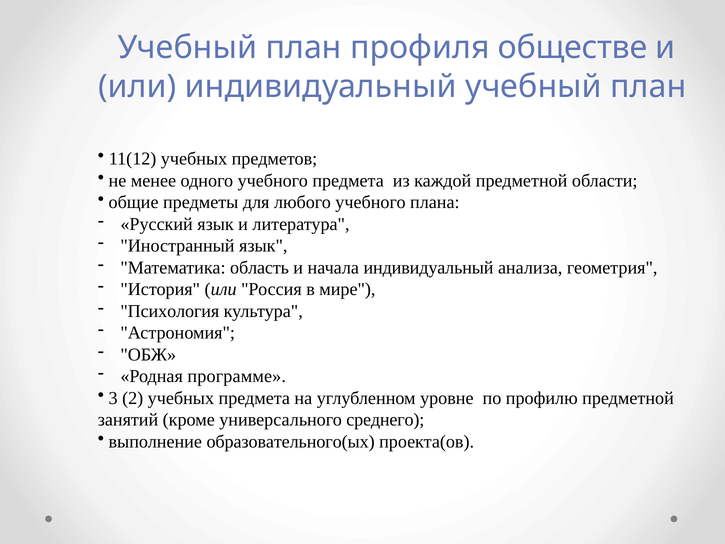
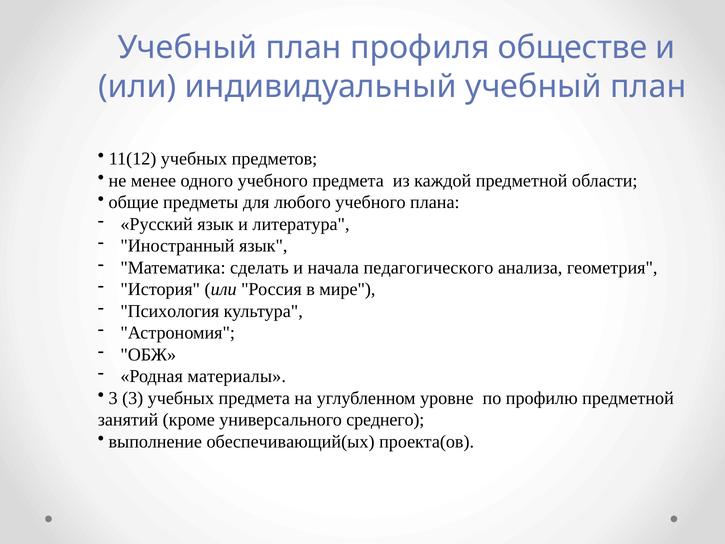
область: область -> сделать (259, 268)
начала индивидуальный: индивидуальный -> педагогического (428, 268)
программе: программе -> материалы (237, 376)
3 2: 2 -> 3 (133, 398)
образовательного(ых: образовательного(ых -> обеспечивающий(ых (291, 442)
